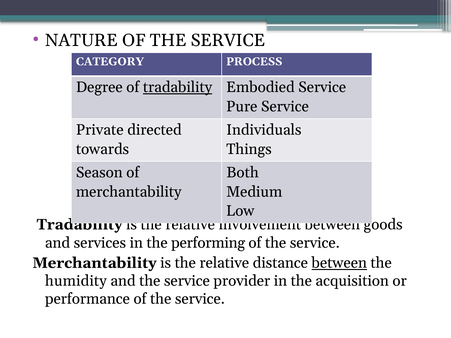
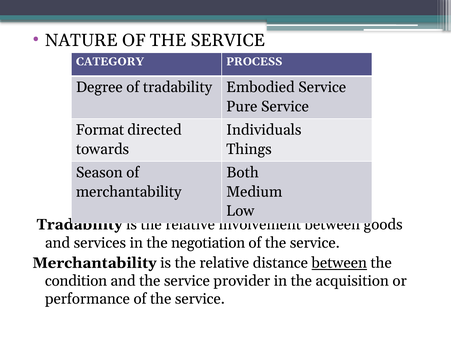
tradability underline: present -> none (178, 87)
Private: Private -> Format (100, 130)
performing: performing -> negotiation (208, 243)
humidity: humidity -> condition (76, 281)
